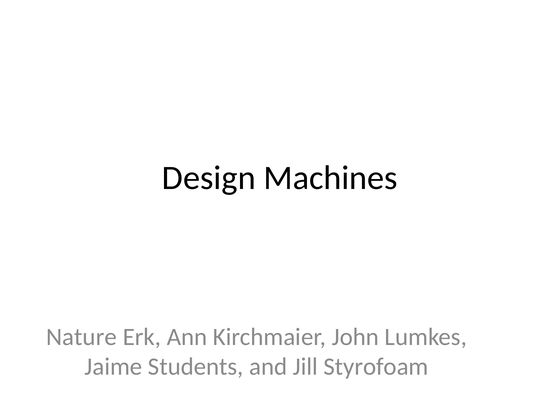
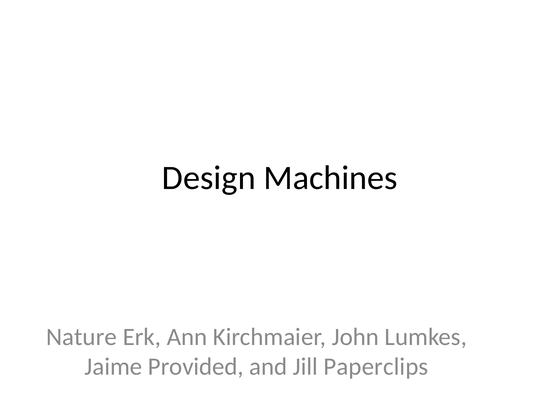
Students: Students -> Provided (196, 367)
Styrofoam: Styrofoam -> Paperclips (376, 367)
